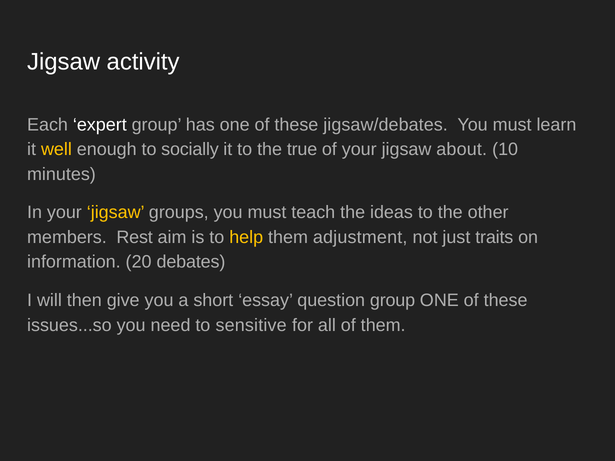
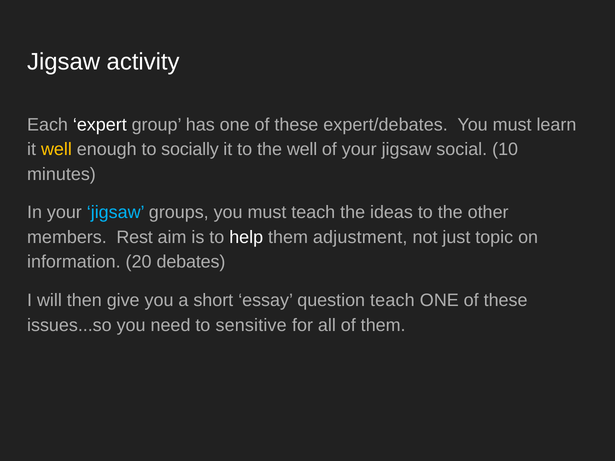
jigsaw/debates: jigsaw/debates -> expert/debates (386, 125)
the true: true -> well (302, 149)
about: about -> social (462, 149)
jigsaw colour: yellow -> light blue (116, 213)
help colour: yellow -> white (246, 237)
traits: traits -> topic (494, 237)
question group: group -> teach (392, 301)
